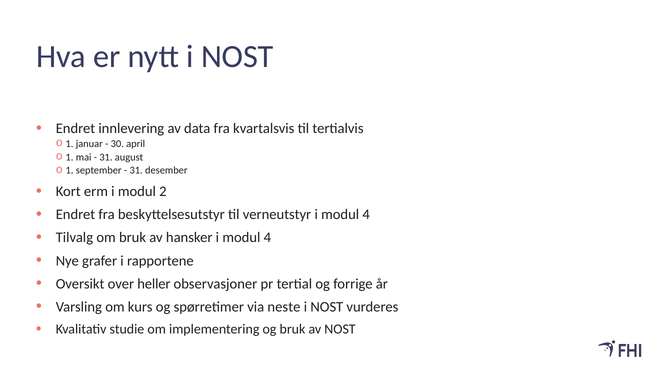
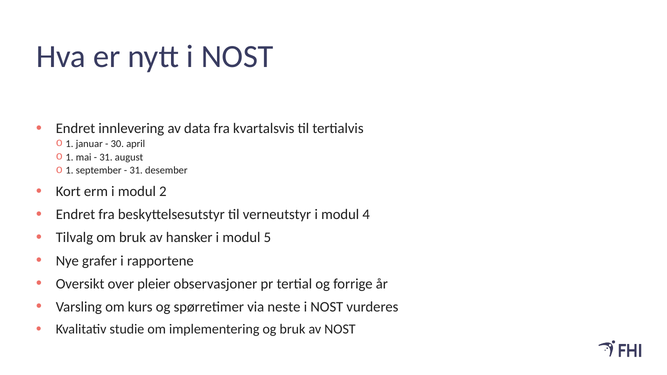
hansker i modul 4: 4 -> 5 (267, 238)
heller: heller -> pleier (154, 284)
